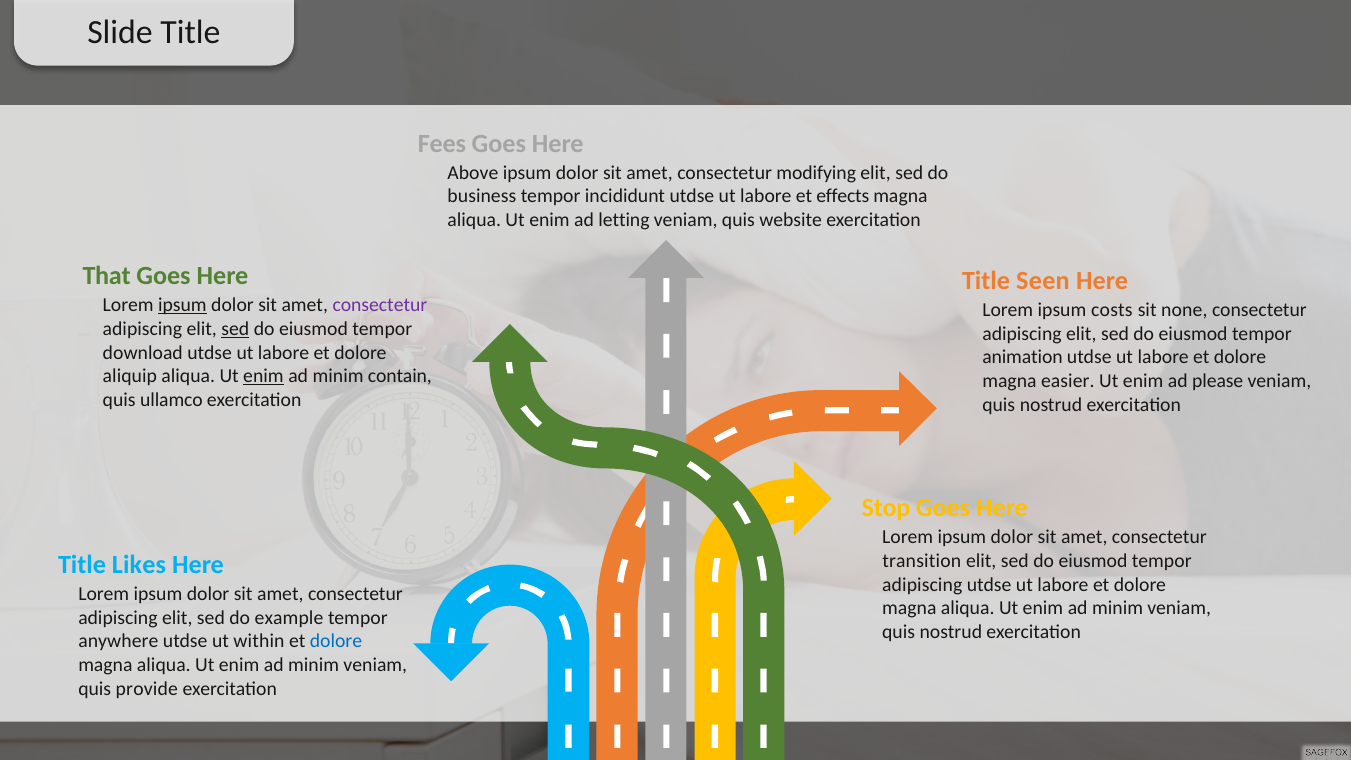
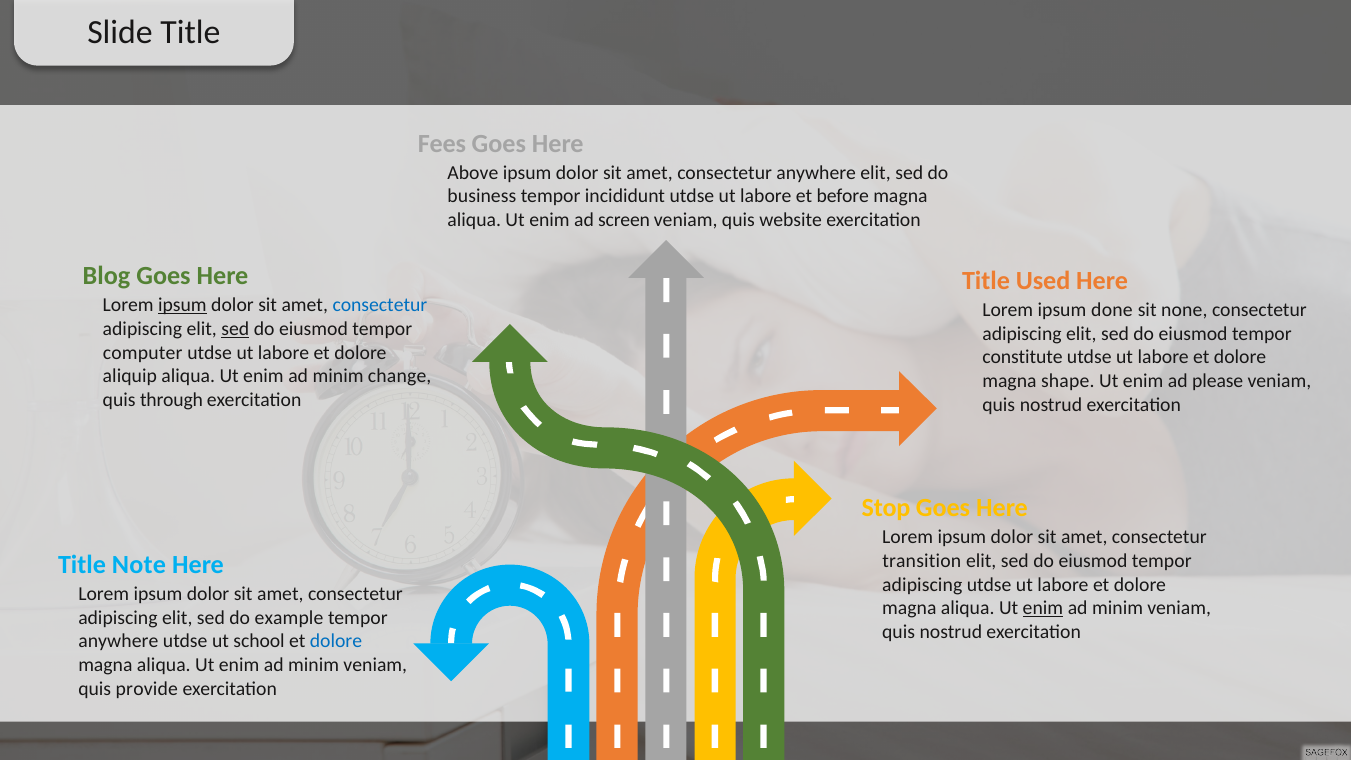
consectetur modifying: modifying -> anywhere (816, 173)
effects: effects -> before (843, 196)
letting: letting -> screen (624, 220)
That: That -> Blog (106, 276)
Seen: Seen -> Used (1043, 281)
consectetur colour: purple -> blue (380, 305)
costs: costs -> done (1112, 310)
download: download -> computer (143, 353)
animation: animation -> constitute (1022, 357)
enim underline: present -> none (263, 376)
contain: contain -> change (400, 376)
easier: easier -> shape (1068, 381)
ullamco: ullamco -> through (172, 400)
Likes: Likes -> Note (139, 565)
enim underline: none -> present (1043, 608)
within: within -> school (259, 641)
